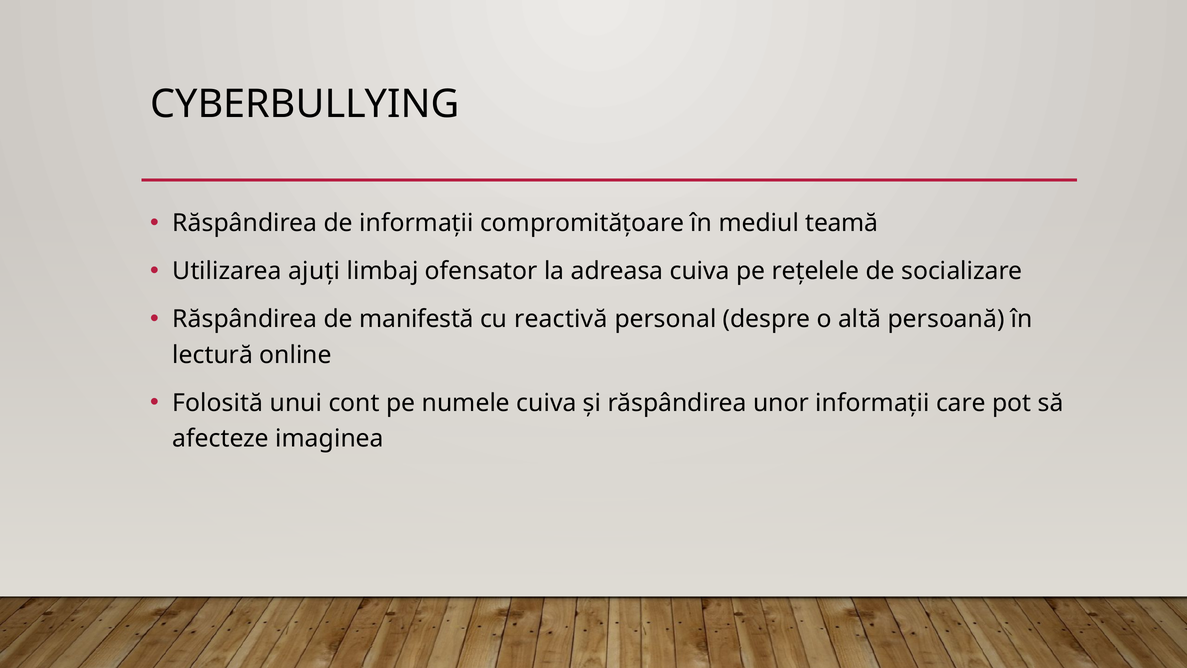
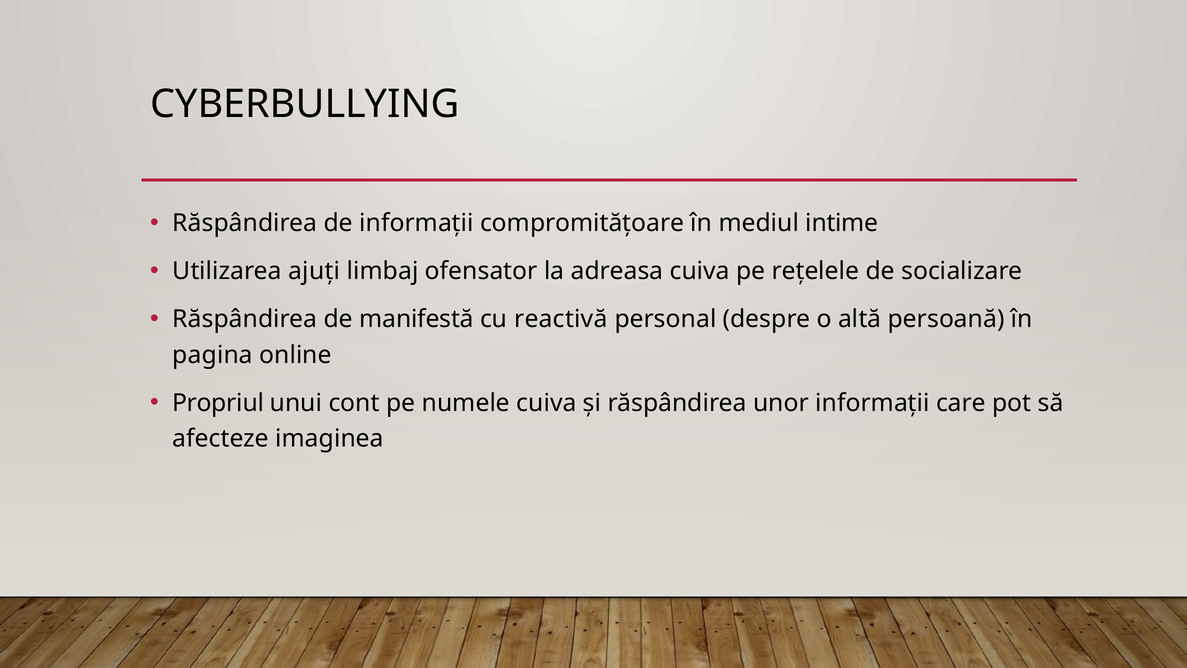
teamă: teamă -> intime (842, 223)
lectură: lectură -> pagina (213, 355)
Folosită: Folosită -> Propriul (218, 403)
